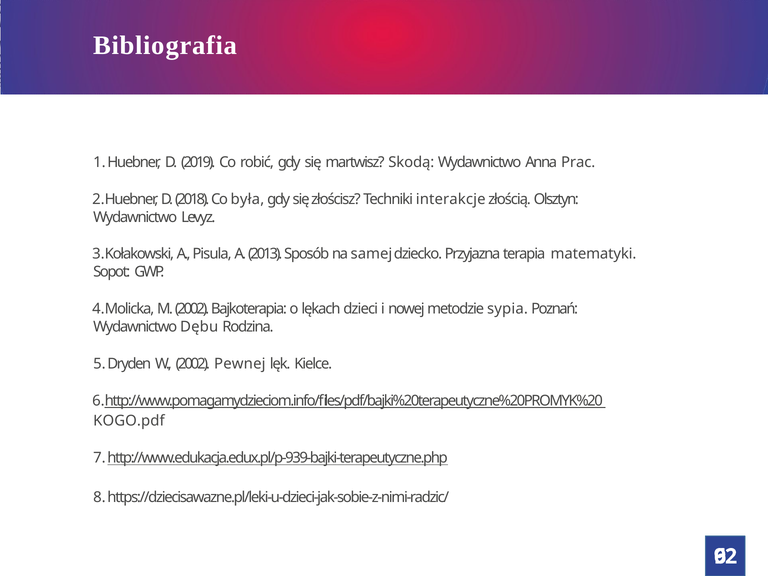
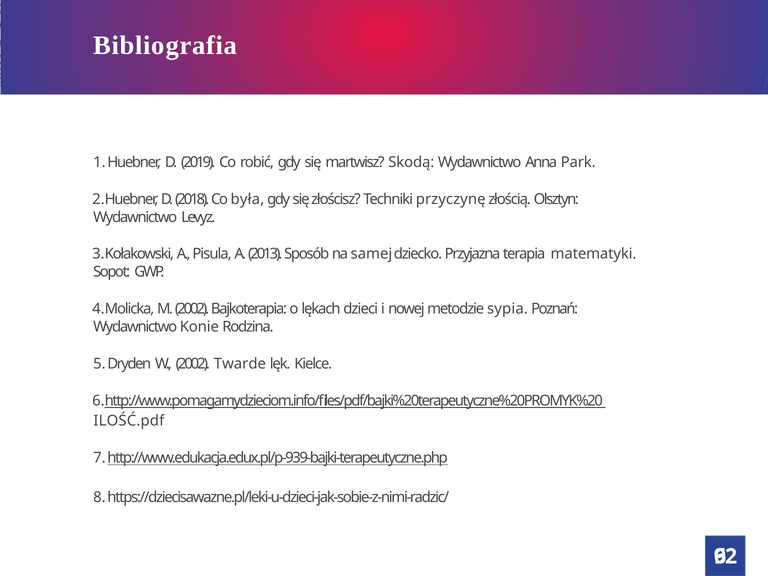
Prac: Prac -> Park (578, 162)
interakcje: interakcje -> przyczynę (451, 199)
Dębu: Dębu -> Konie (199, 327)
Pewnej: Pewnej -> Twarde (240, 364)
KOGO.pdf: KOGO.pdf -> ILOŚĆ.pdf (129, 421)
